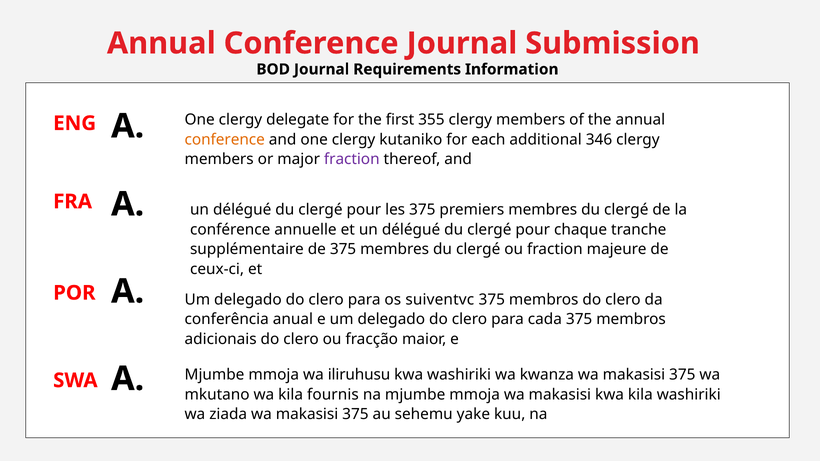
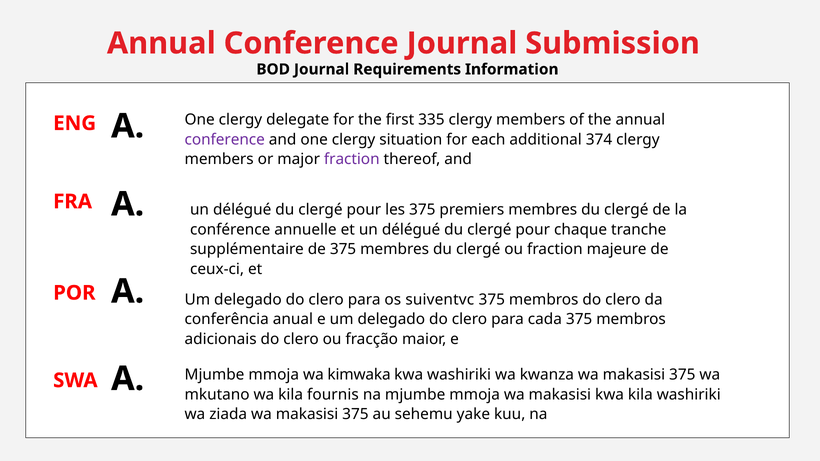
355: 355 -> 335 (431, 120)
conference colour: orange -> purple (225, 140)
kutaniko: kutaniko -> situation (411, 140)
346: 346 -> 374 (599, 140)
iliruhusu: iliruhusu -> kimwaka (359, 375)
